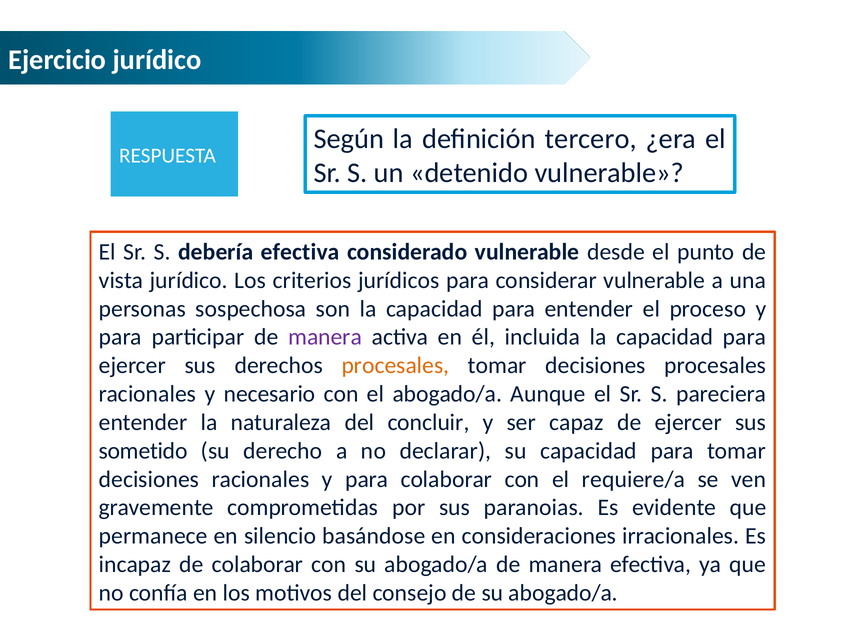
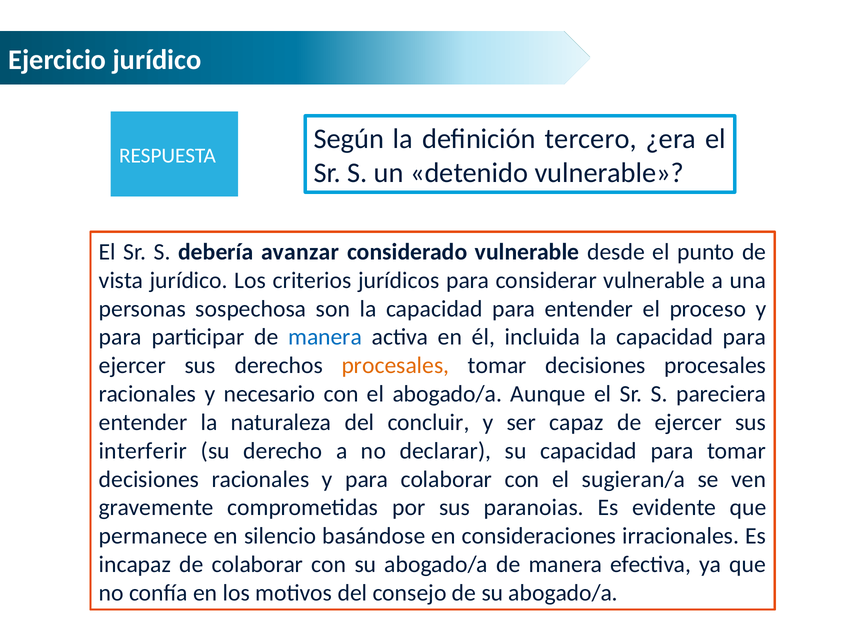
debería efectiva: efectiva -> avanzar (300, 252)
manera colour: purple -> blue (325, 337)
sometido: sometido -> interferir (143, 451)
requiere/a: requiere/a -> sugieran/a (633, 479)
